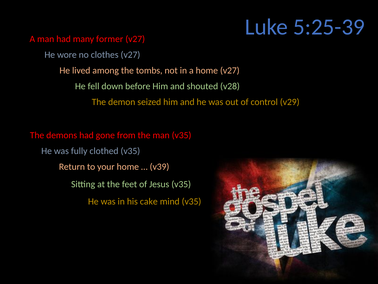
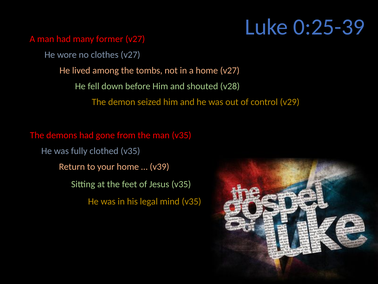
5:25-39: 5:25-39 -> 0:25-39 (329, 27)
cake: cake -> legal (149, 201)
